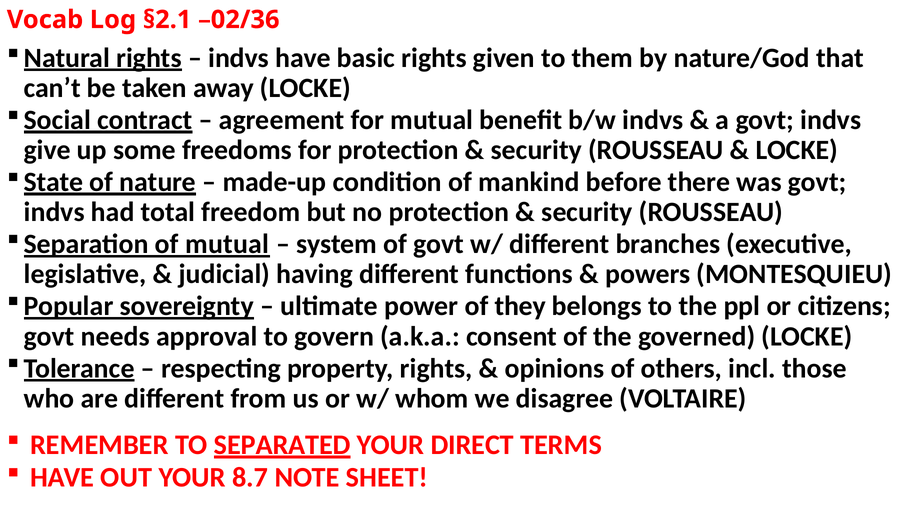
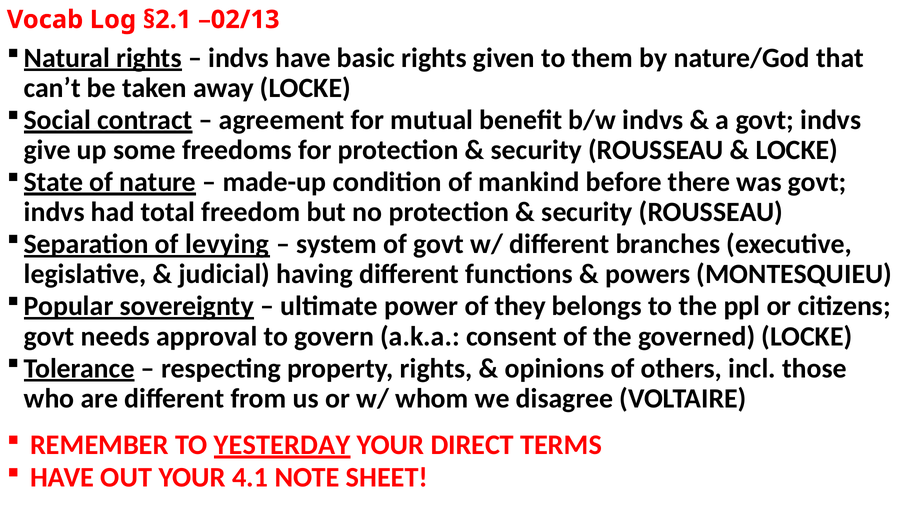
–02/36: –02/36 -> –02/13 (239, 20)
of mutual: mutual -> levying (227, 244)
SEPARATED: SEPARATED -> YESTERDAY (282, 445)
8.7: 8.7 -> 4.1 (250, 477)
